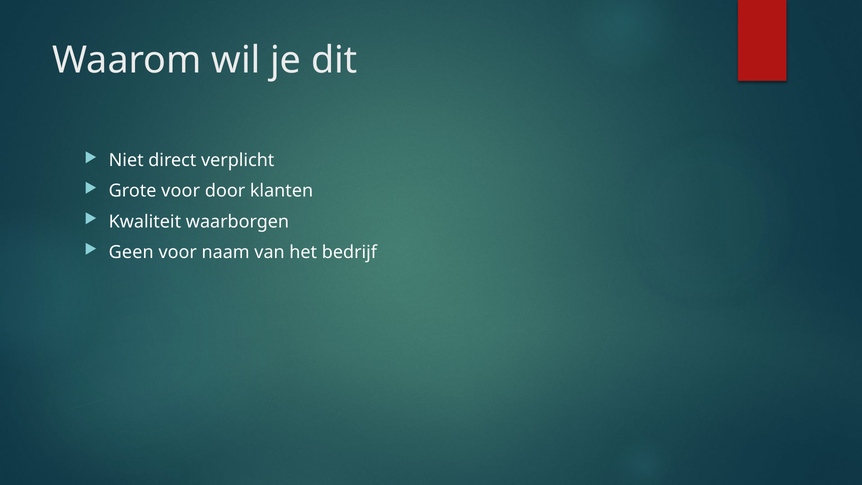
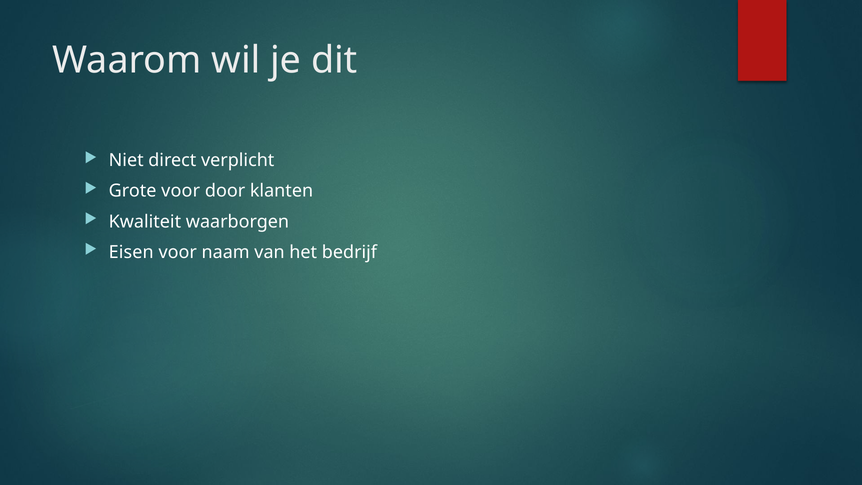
Geen: Geen -> Eisen (131, 252)
